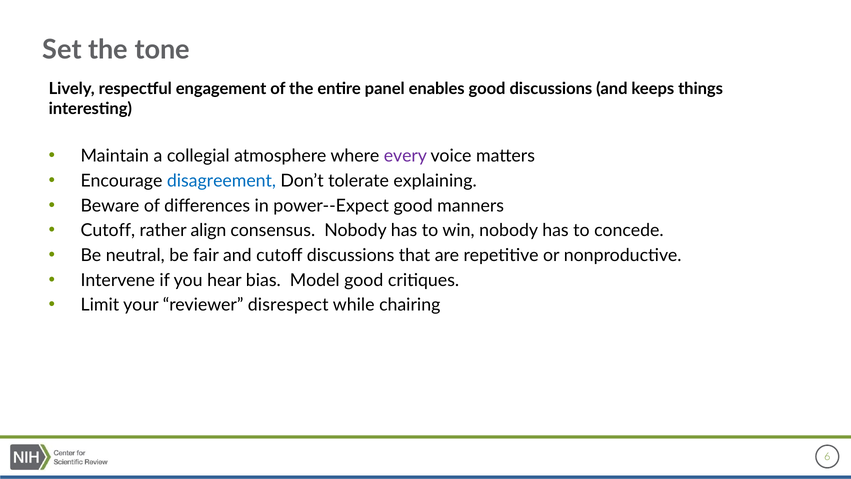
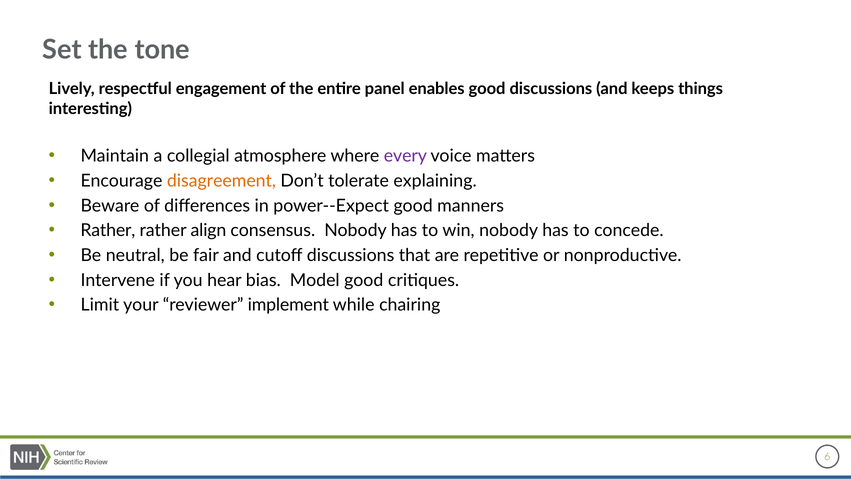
disagreement colour: blue -> orange (221, 181)
Cutoff: Cutoff -> Rather (108, 230)
disrespect: disrespect -> implement (288, 305)
